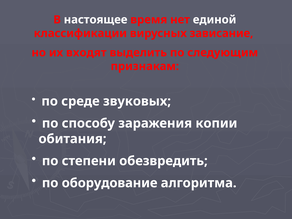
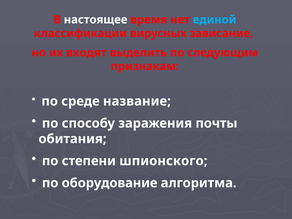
единой colour: white -> light blue (215, 20)
звуковых: звуковых -> название (137, 101)
копии: копии -> почты (216, 123)
обезвредить: обезвредить -> шпионского (163, 161)
